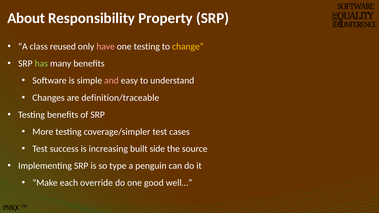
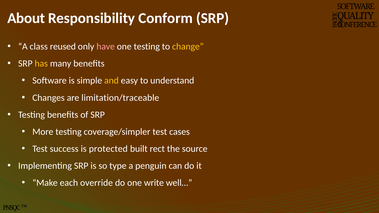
Property: Property -> Conform (166, 18)
has colour: light green -> yellow (41, 64)
and colour: pink -> yellow (111, 81)
definition/traceable: definition/traceable -> limitation/traceable (120, 98)
increasing: increasing -> protected (108, 149)
side: side -> rect (157, 149)
good: good -> write (154, 183)
